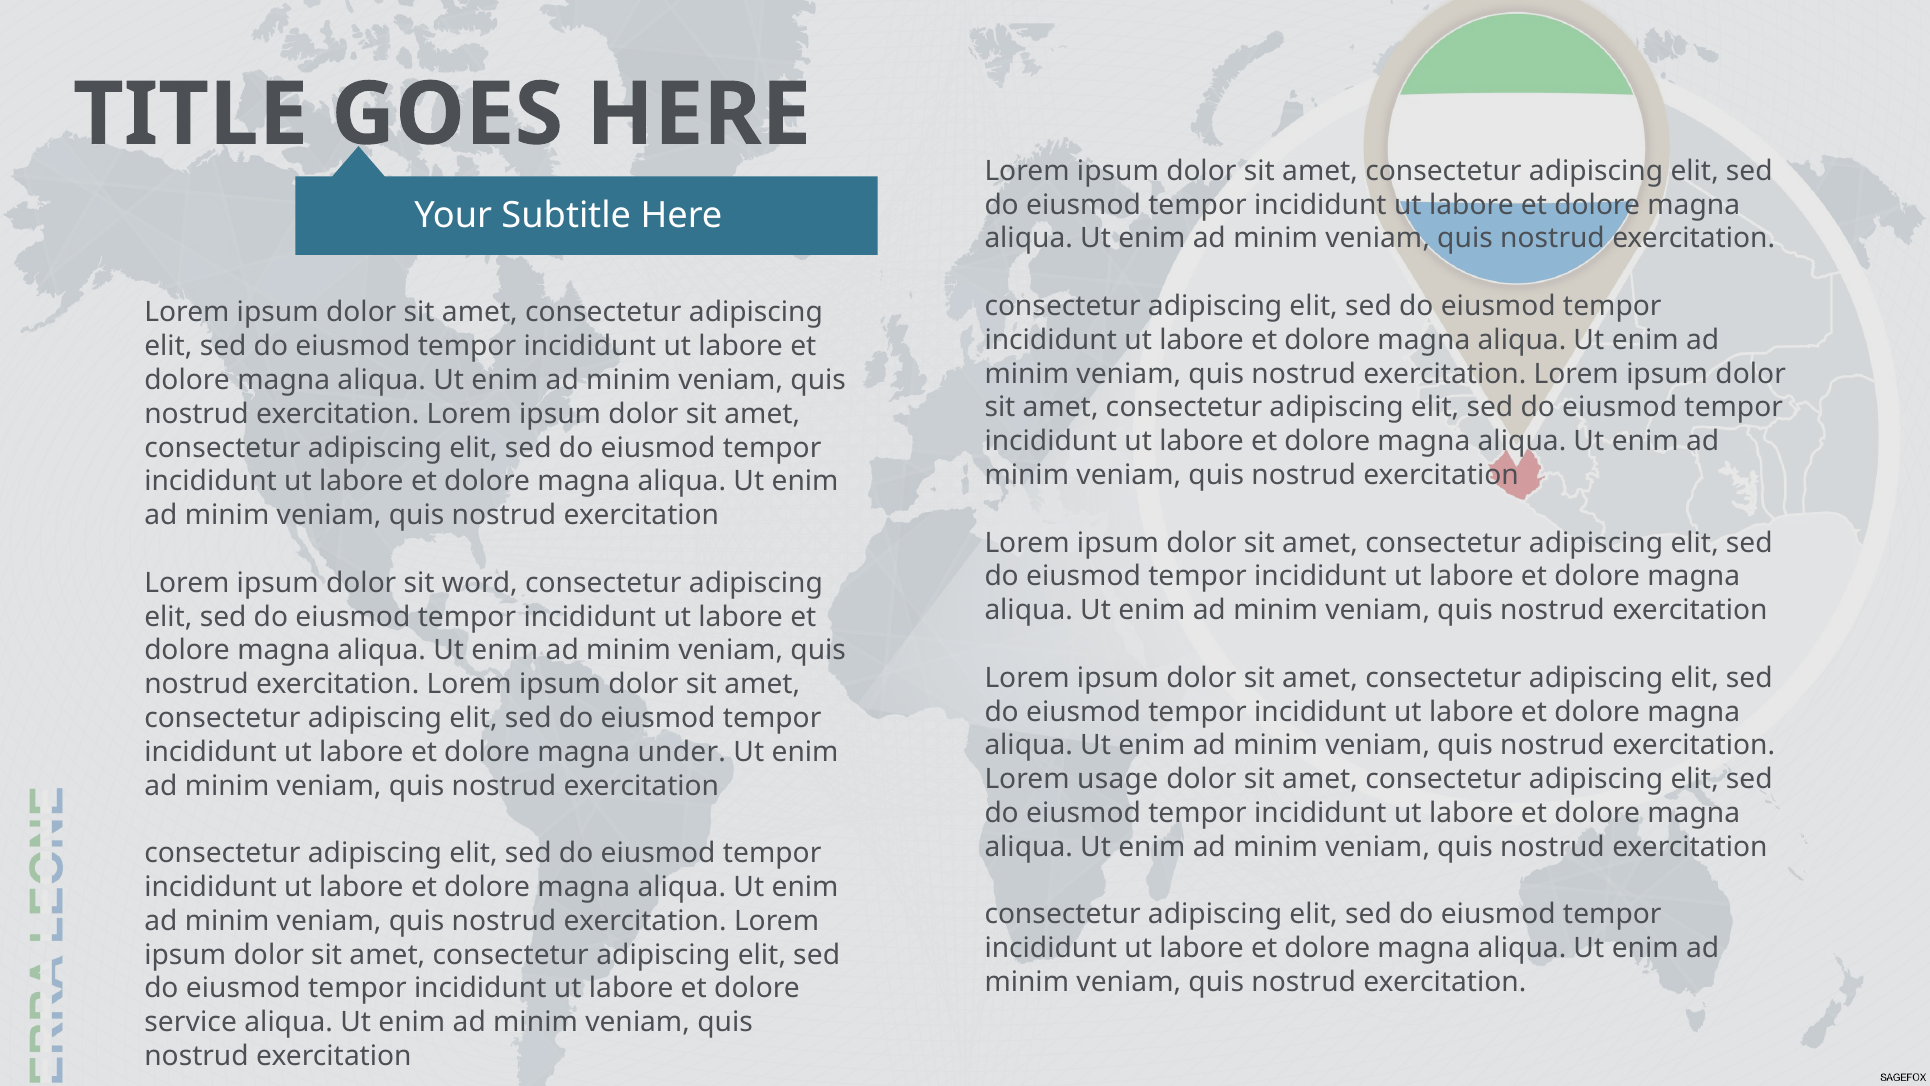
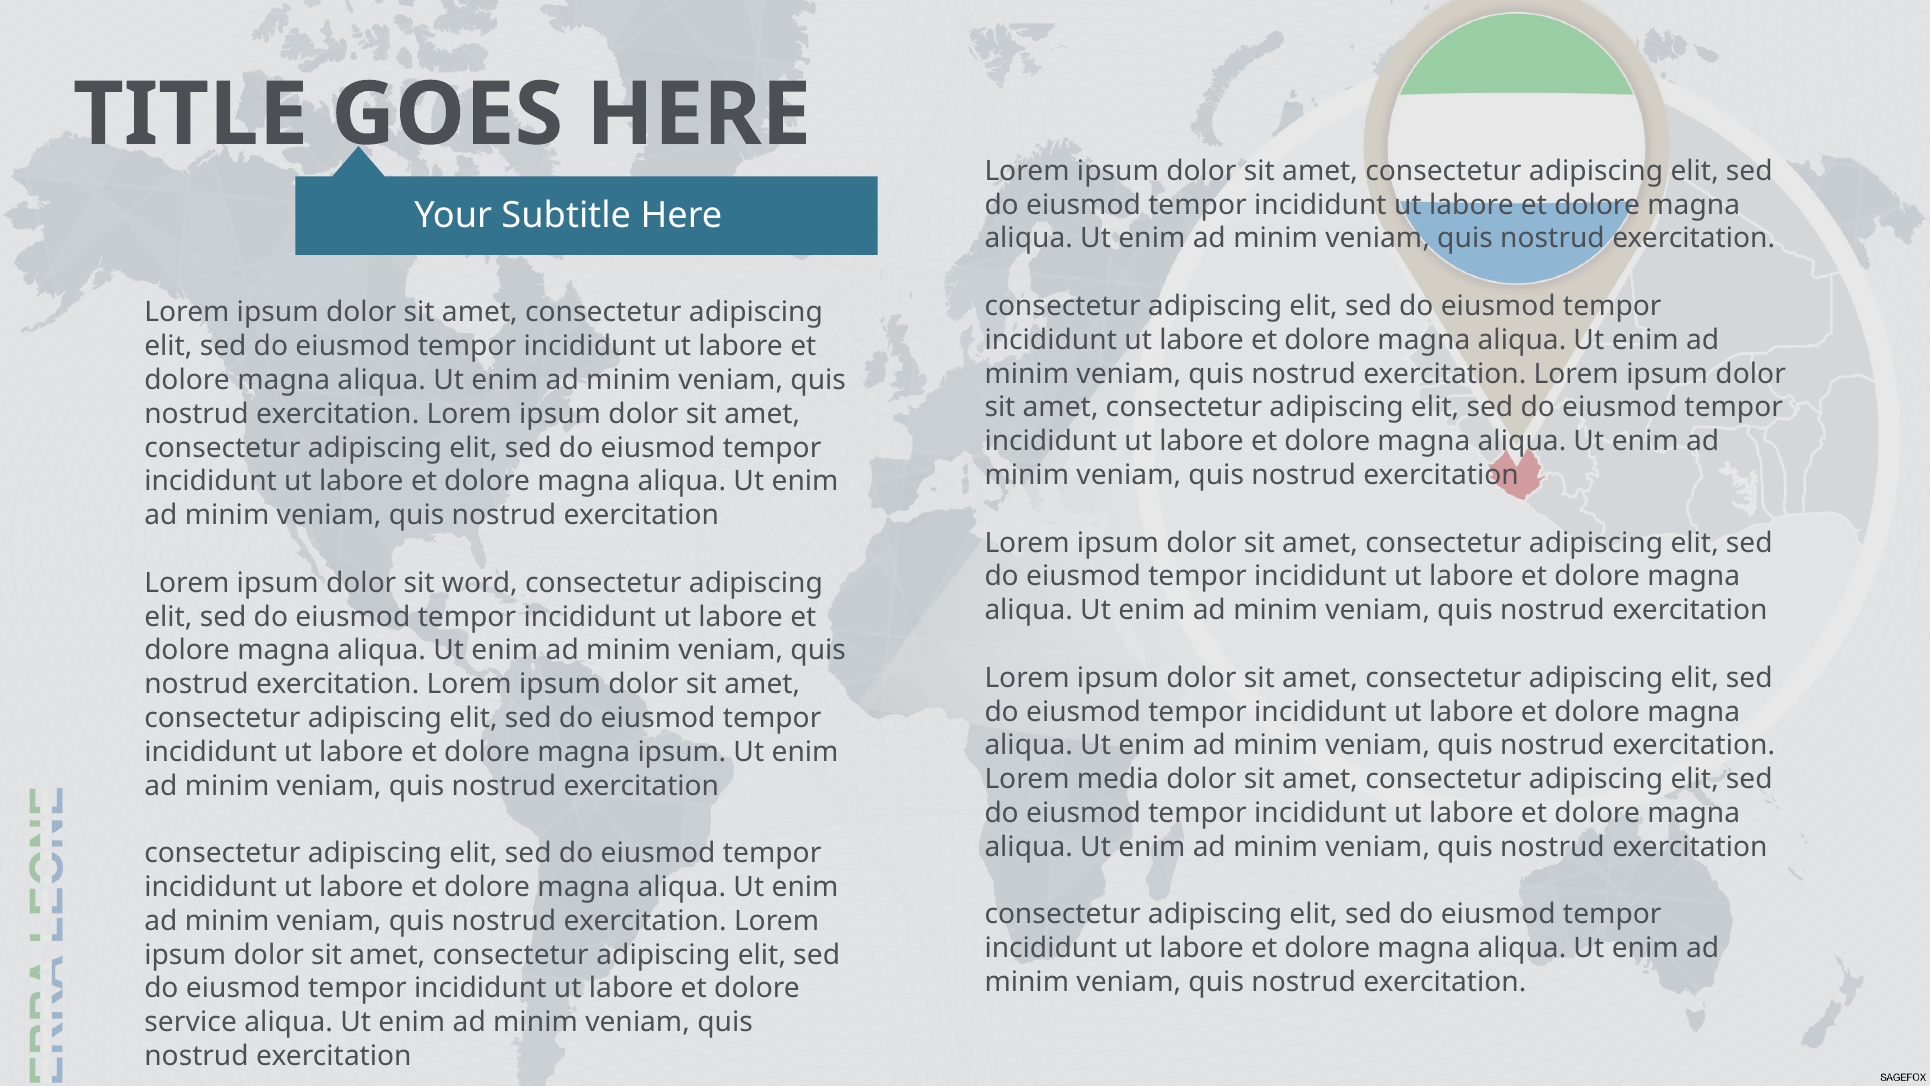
magna under: under -> ipsum (682, 752)
usage: usage -> media (1118, 779)
